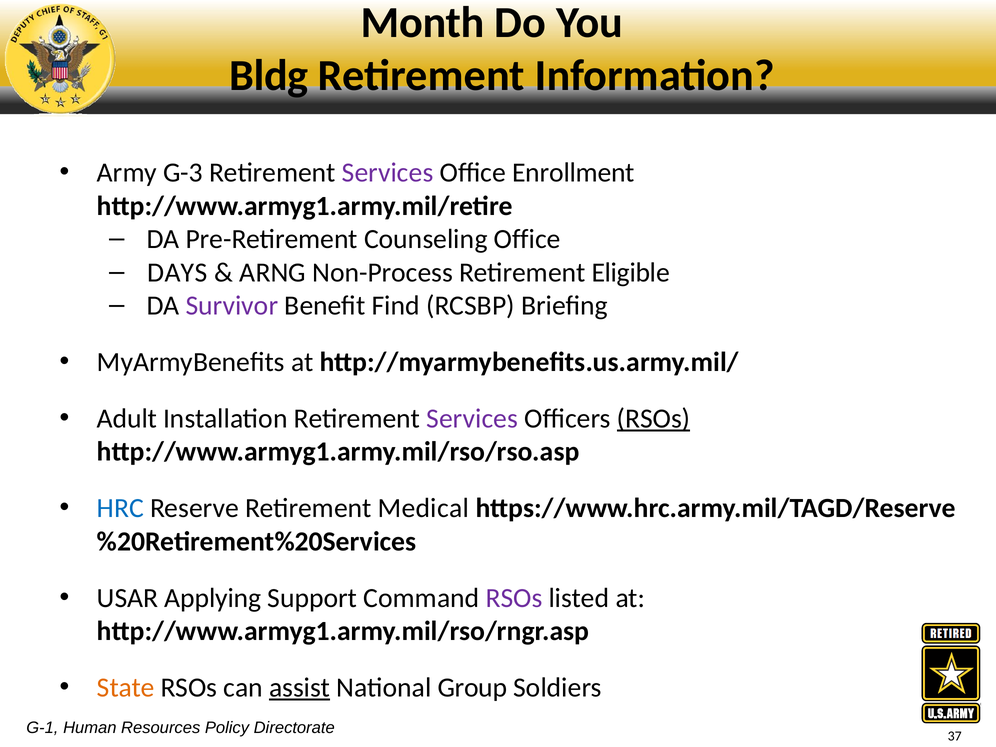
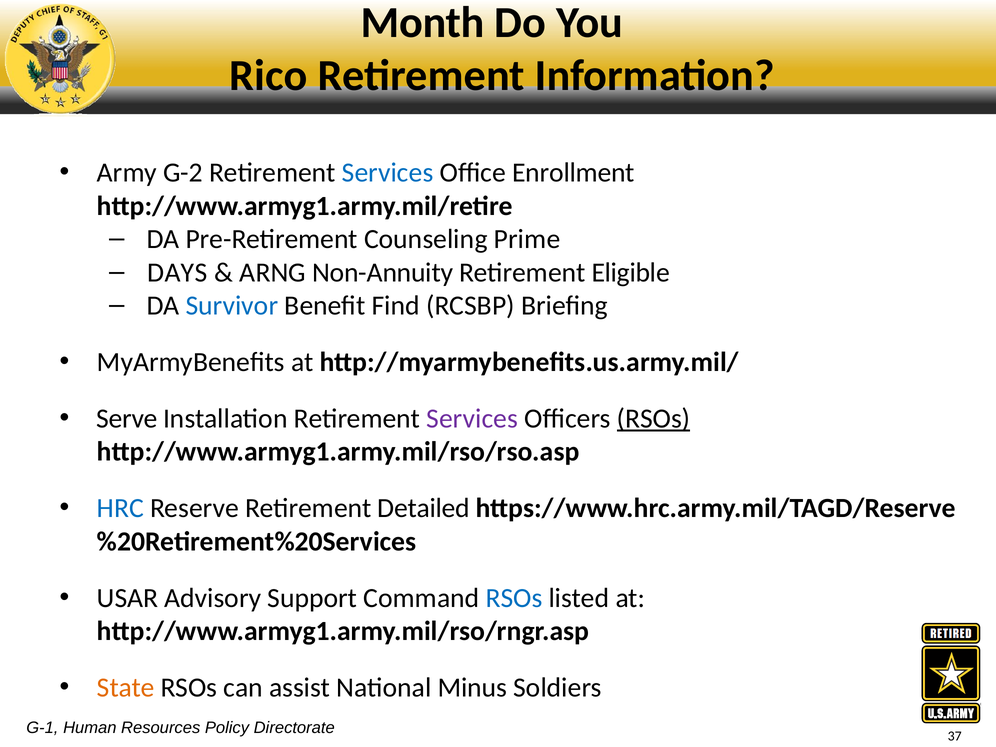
Bldg: Bldg -> Rico (269, 76)
G-3: G-3 -> G-2 (183, 173)
Services colour: purple -> blue (388, 173)
Counseling Office: Office -> Prime (527, 239)
Non-Process: Non-Process -> Non-Annuity (383, 272)
Survivor colour: purple -> blue (232, 306)
Adult: Adult -> Serve (127, 419)
Medical: Medical -> Detailed (424, 508)
Applying: Applying -> Advisory (213, 598)
RSOs colour: purple -> blue (514, 598)
assist underline: present -> none (300, 688)
Group: Group -> Minus (472, 688)
